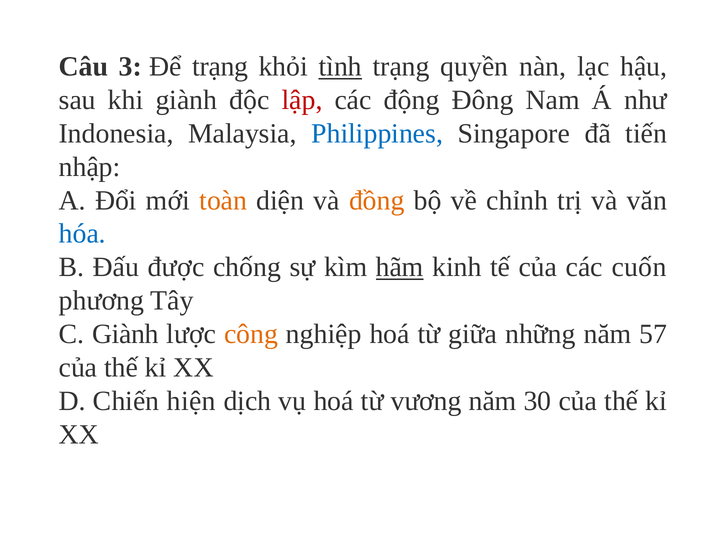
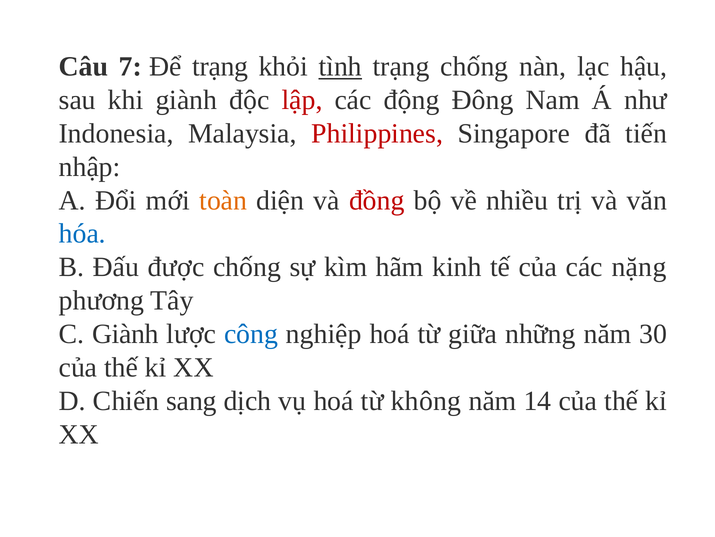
3: 3 -> 7 (131, 67)
trạng quyền: quyền -> chống (474, 67)
Philippines colour: blue -> red (377, 133)
đồng colour: orange -> red (377, 200)
chỉnh: chỉnh -> nhiều (517, 200)
hãm underline: present -> none (400, 267)
cuốn: cuốn -> nặng (639, 267)
công colour: orange -> blue (251, 334)
57: 57 -> 30 (653, 334)
hiện: hiện -> sang (192, 400)
vương: vương -> không (426, 400)
30: 30 -> 14 (537, 400)
